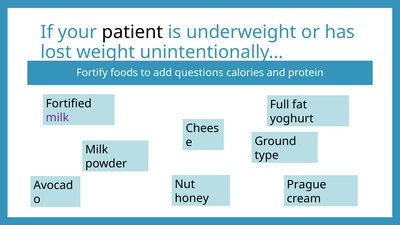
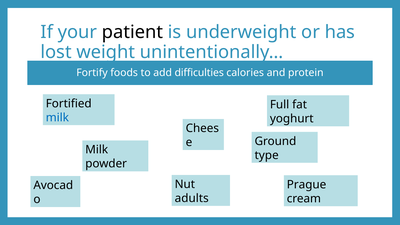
questions: questions -> difficulties (199, 73)
milk colour: purple -> blue (57, 117)
honey: honey -> adults (192, 198)
